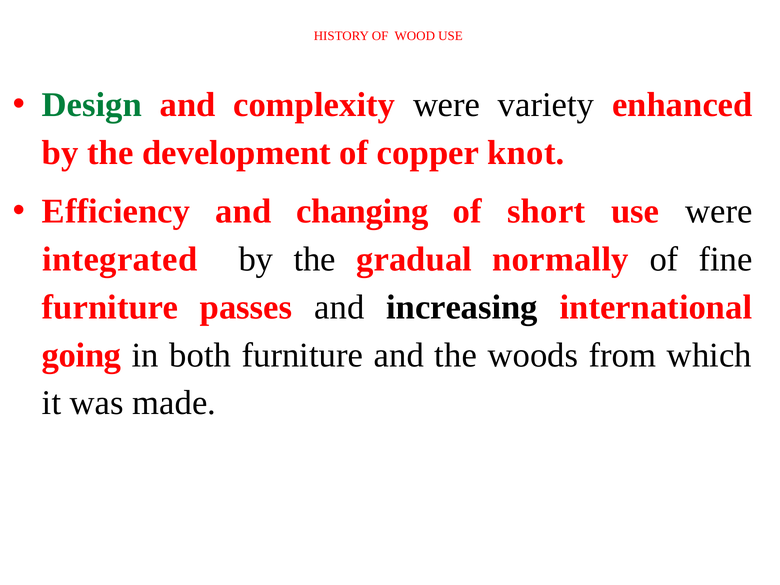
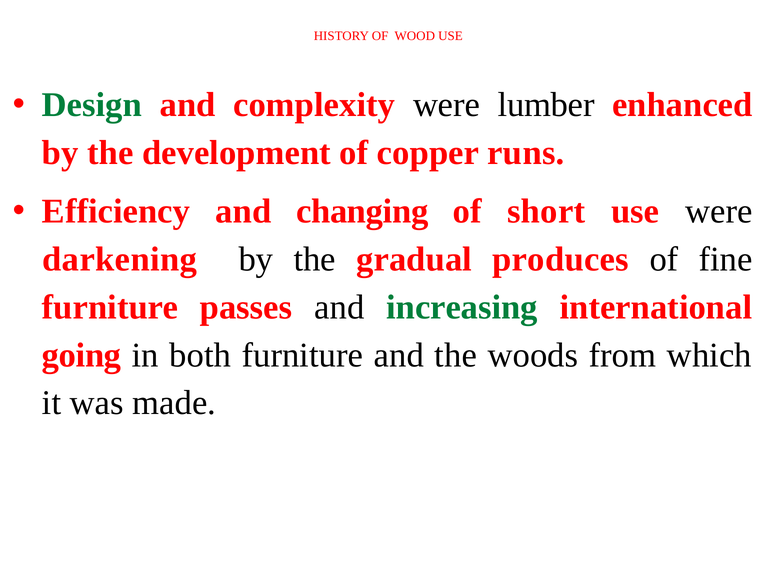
variety: variety -> lumber (546, 105)
knot: knot -> runs (526, 153)
integrated: integrated -> darkening (120, 259)
normally: normally -> produces (561, 259)
increasing colour: black -> green (462, 307)
